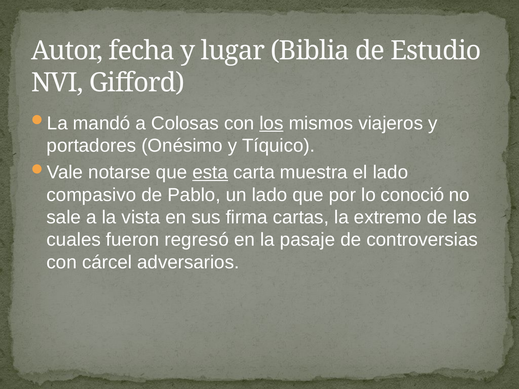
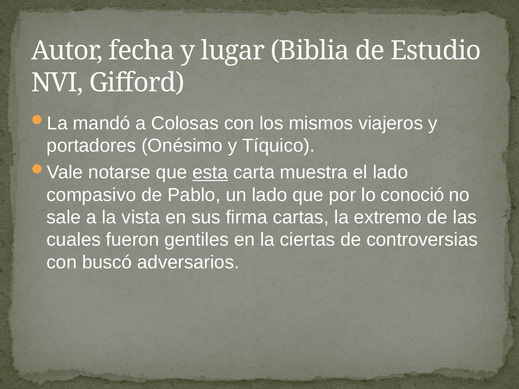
los underline: present -> none (271, 123)
regresó: regresó -> gentiles (197, 240)
pasaje: pasaje -> ciertas (308, 240)
cárcel: cárcel -> buscó (107, 262)
